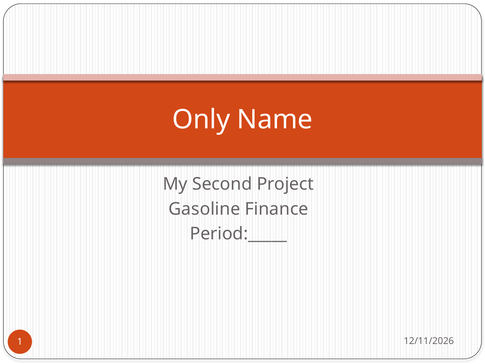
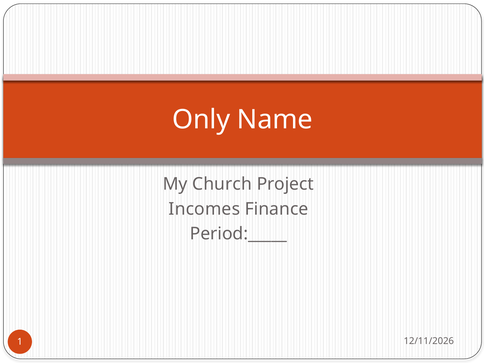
Second: Second -> Church (222, 184)
Gasoline: Gasoline -> Incomes (204, 209)
